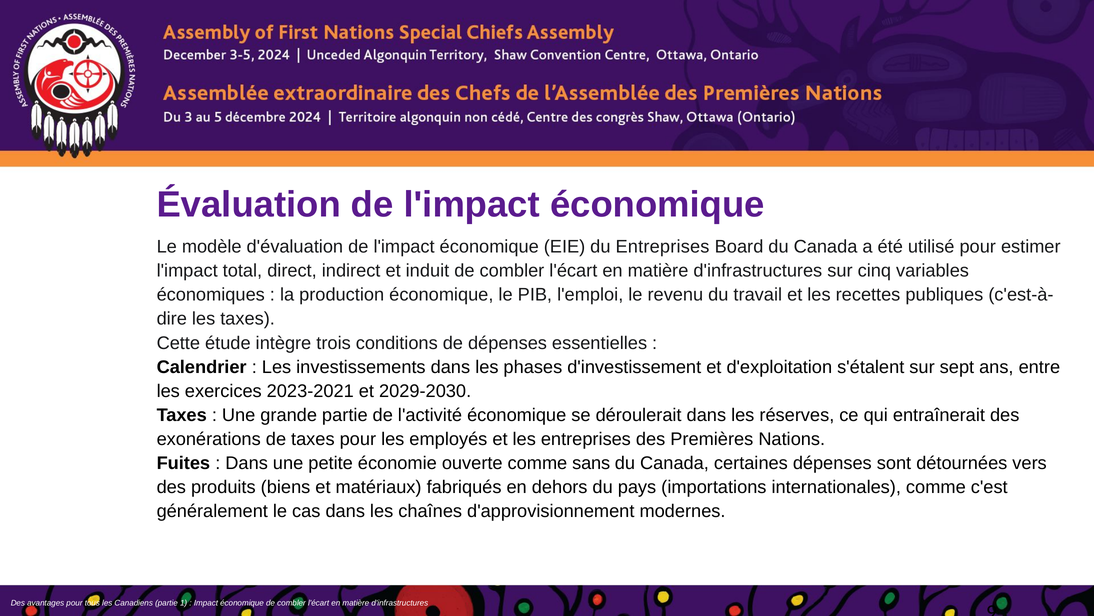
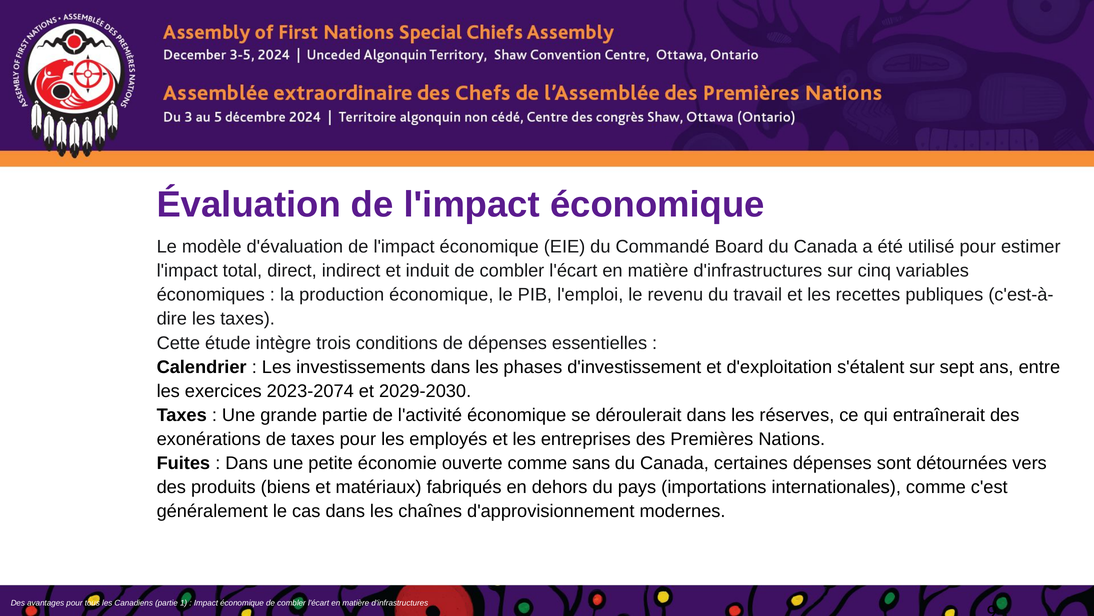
du Entreprises: Entreprises -> Commandé (663, 247)
2023-2021: 2023-2021 -> 2023-2074 (310, 391)
